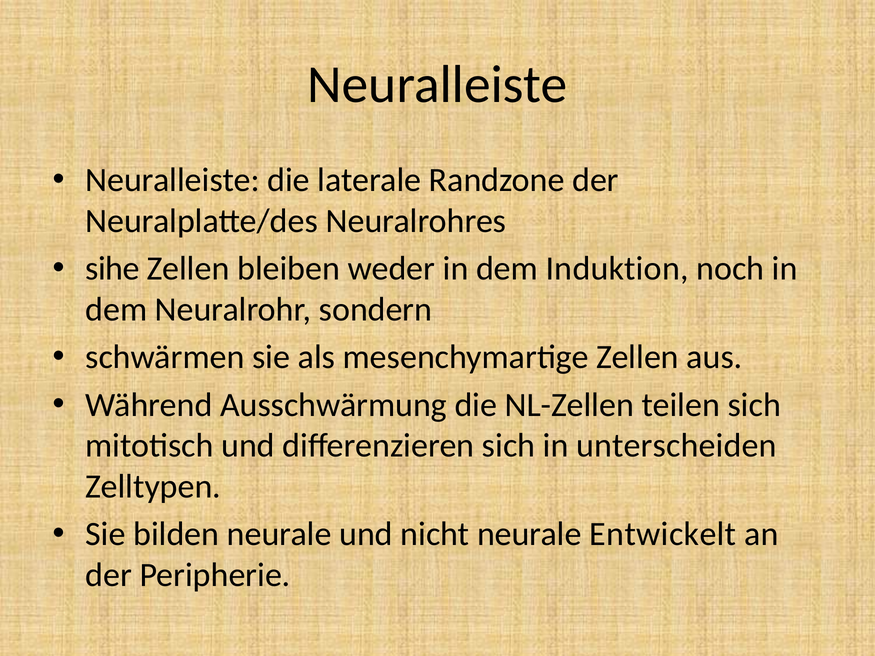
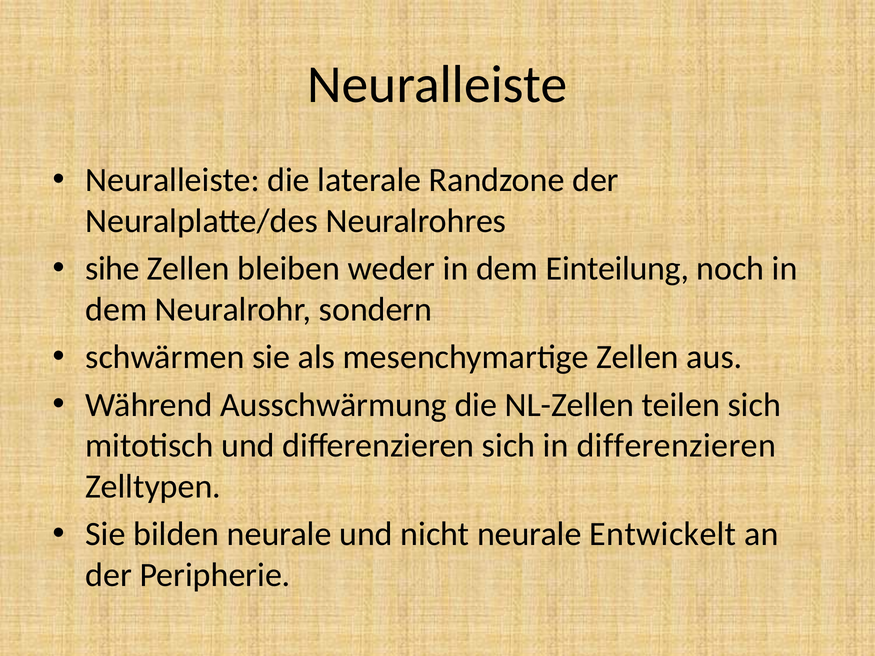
Induktion: Induktion -> Einteilung (617, 269)
in unterscheiden: unterscheiden -> differenzieren (676, 446)
